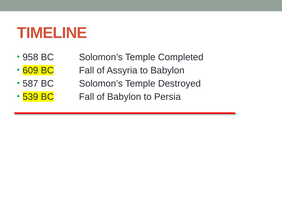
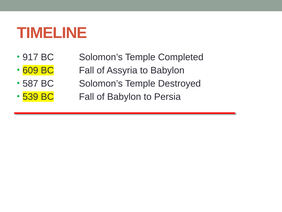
958: 958 -> 917 (30, 57)
